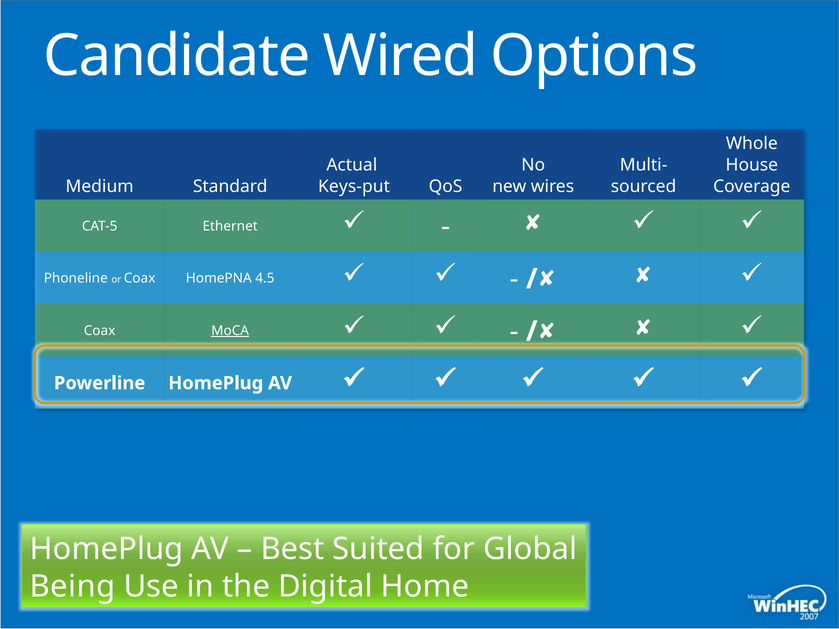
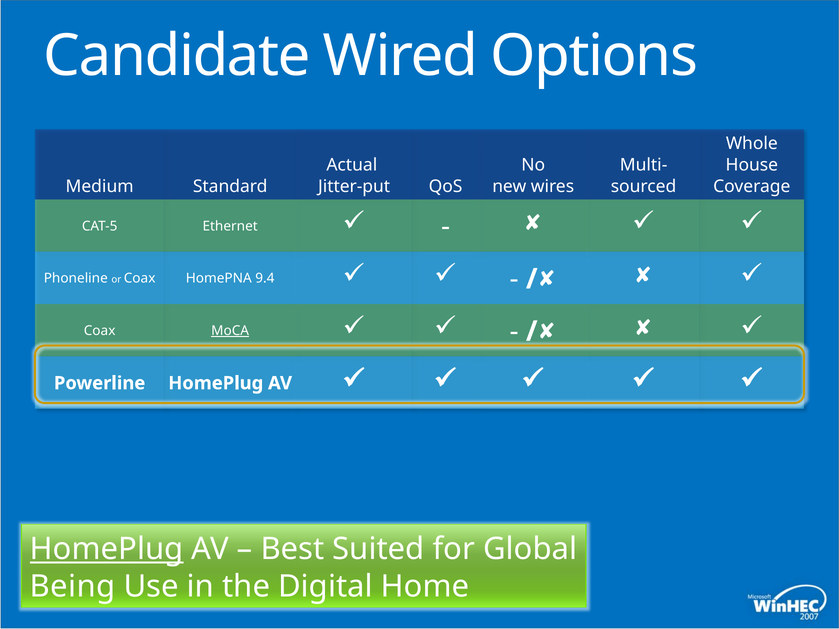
Keys-put: Keys-put -> Jitter-put (354, 187)
4.5: 4.5 -> 9.4 (265, 279)
HomePlug underline: none -> present (107, 549)
